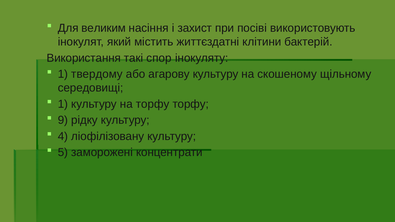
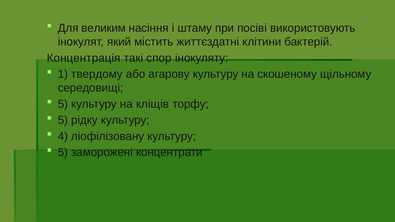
захист: захист -> штаму (195, 28)
Використання: Використання -> Концентрація (84, 58)
1: 1 -> 5 (63, 104)
на торфу: торфу -> кліщів (153, 104)
9: 9 -> 5 (63, 120)
